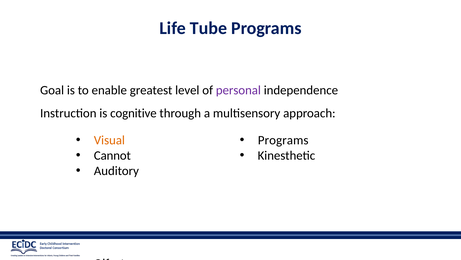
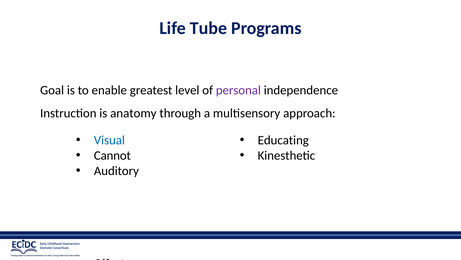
cognitive: cognitive -> anatomy (133, 113)
Visual colour: orange -> blue (109, 140)
Programs: Programs -> Educating (283, 140)
